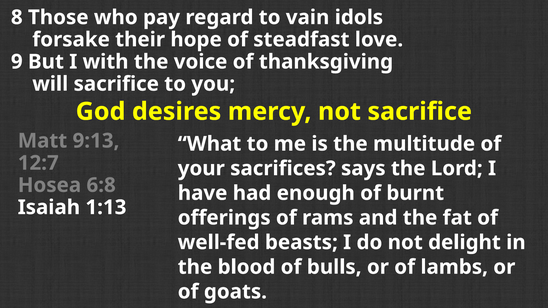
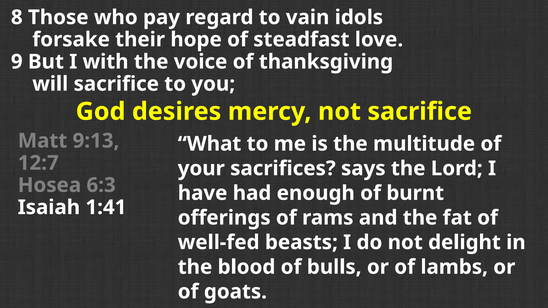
6:8: 6:8 -> 6:3 (101, 185)
1:13: 1:13 -> 1:41 (106, 208)
